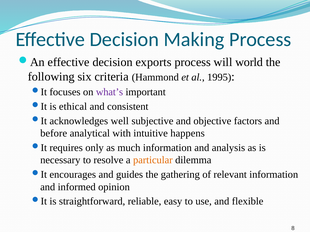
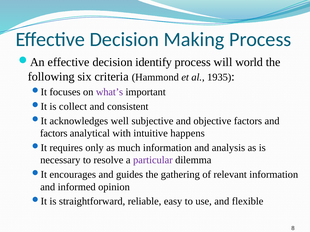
exports: exports -> identify (154, 62)
1995: 1995 -> 1935 (219, 77)
ethical: ethical -> collect (73, 107)
before: before -> factors (54, 134)
particular colour: orange -> purple (153, 160)
